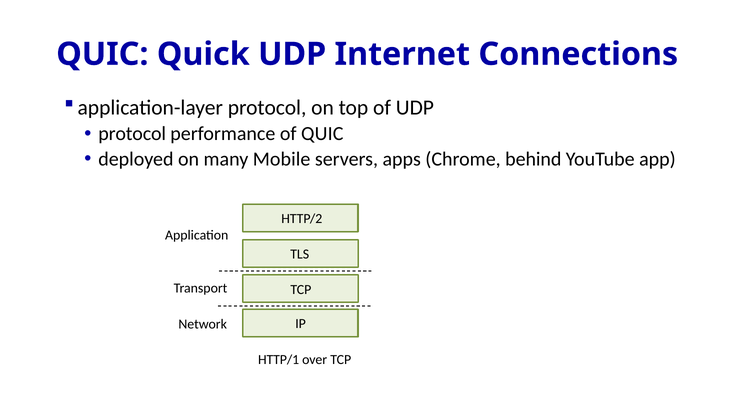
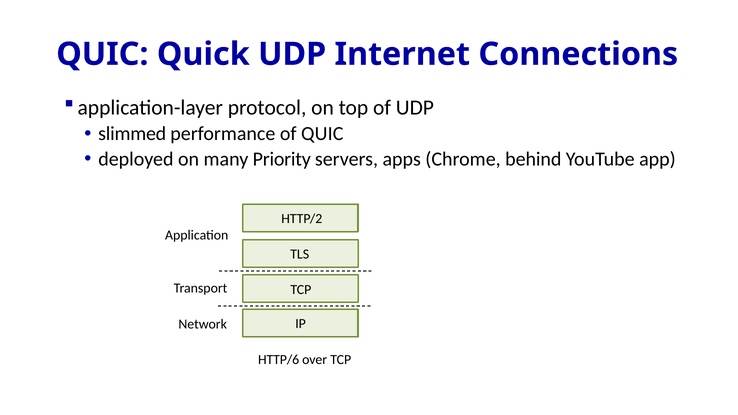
protocol: protocol -> slimmed (132, 134)
Mobile: Mobile -> Priority (282, 159)
HTTP/1: HTTP/1 -> HTTP/6 (279, 360)
